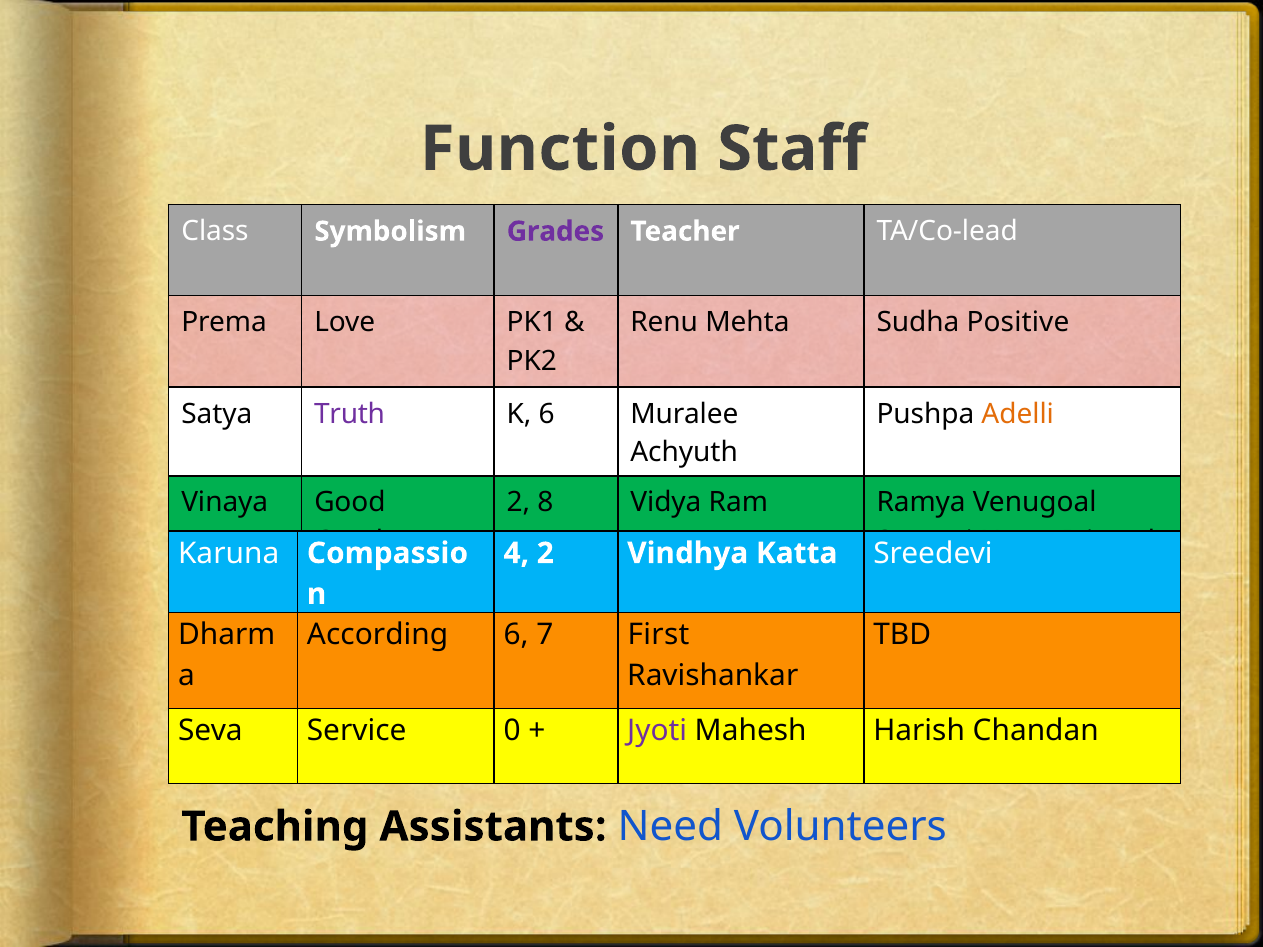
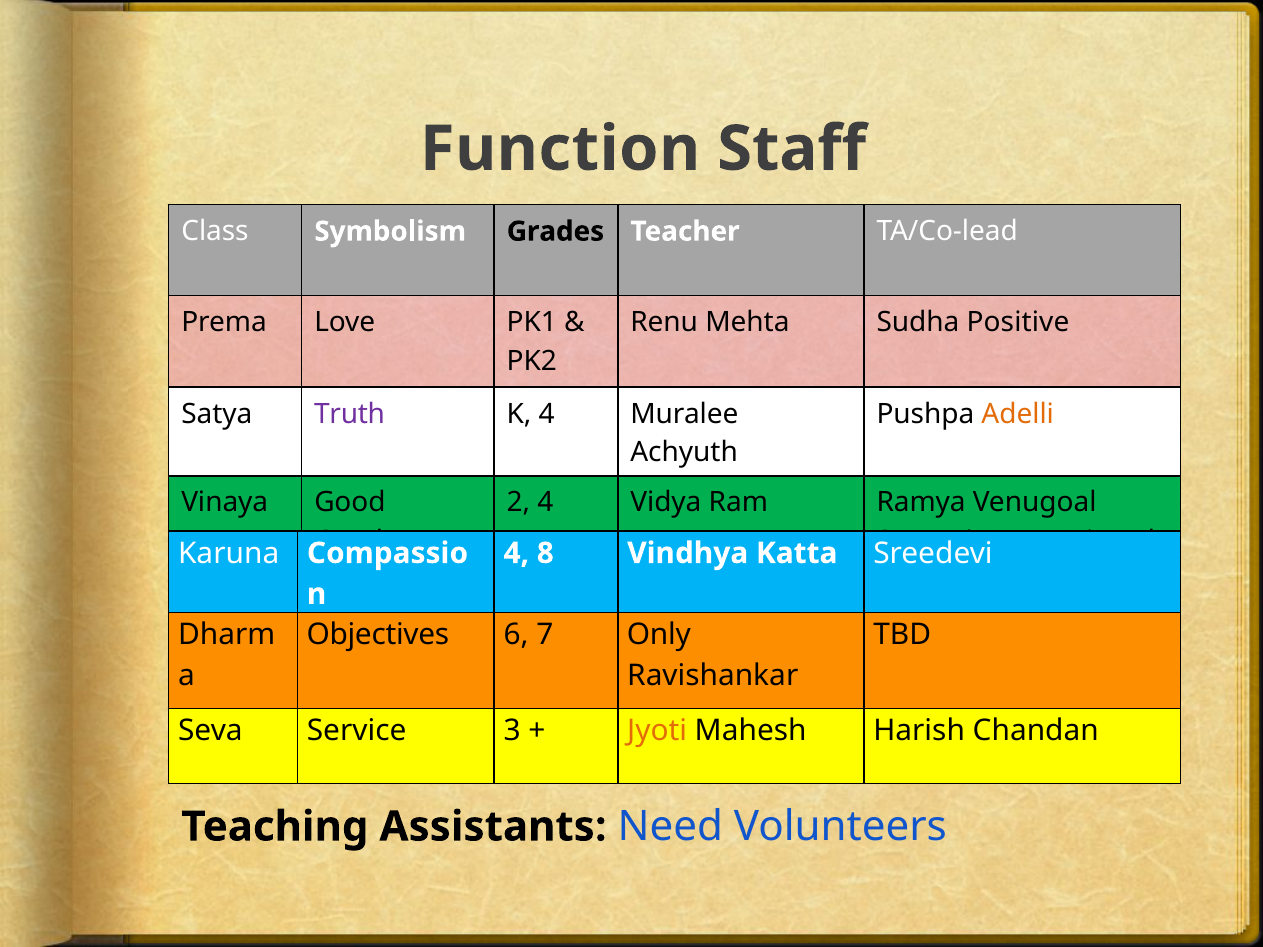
Grades colour: purple -> black (555, 232)
K 6: 6 -> 4 (547, 414)
2 8: 8 -> 4 (545, 503)
4 2: 2 -> 8 (545, 553)
According: According -> Objectives (378, 635)
First: First -> Only (659, 635)
0: 0 -> 3 (512, 731)
Jyoti colour: purple -> orange (657, 731)
